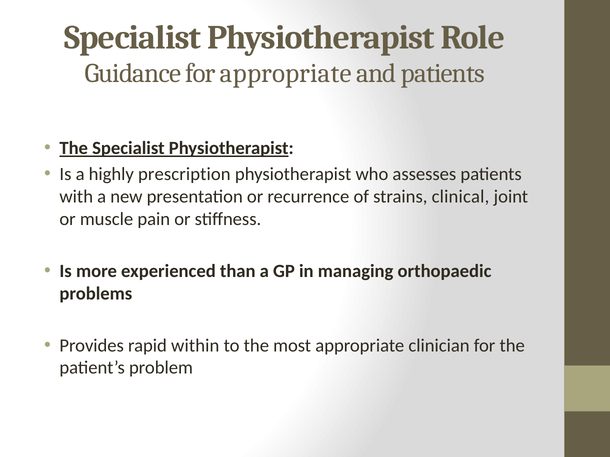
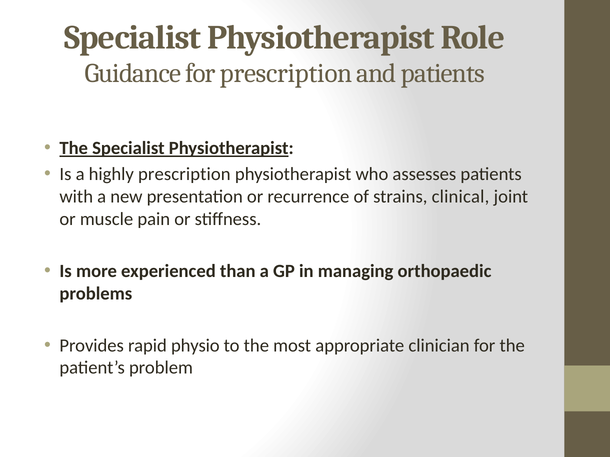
for appropriate: appropriate -> prescription (286, 74)
within: within -> physio (195, 346)
